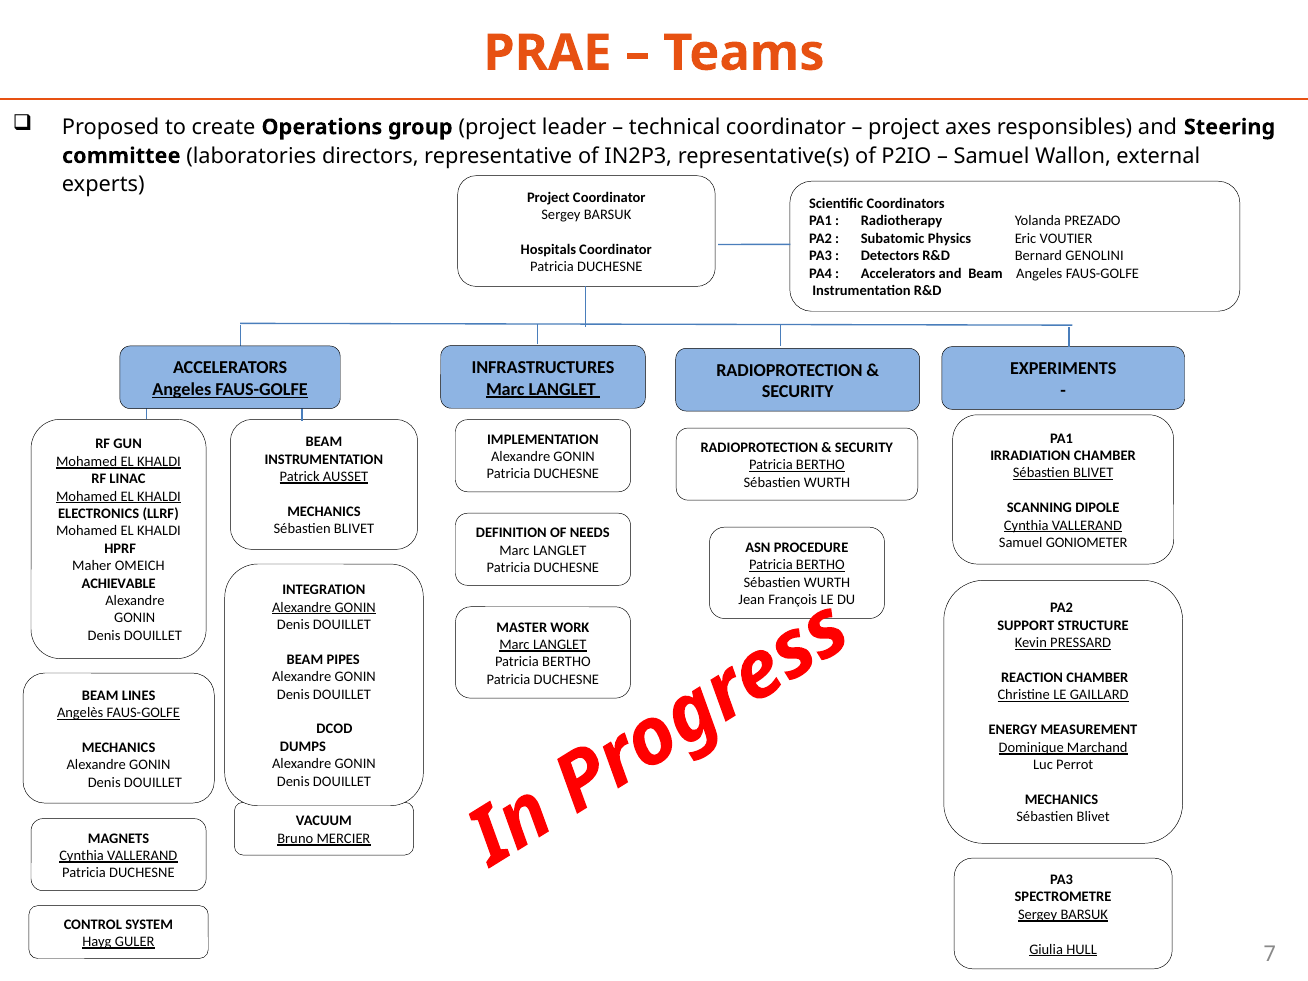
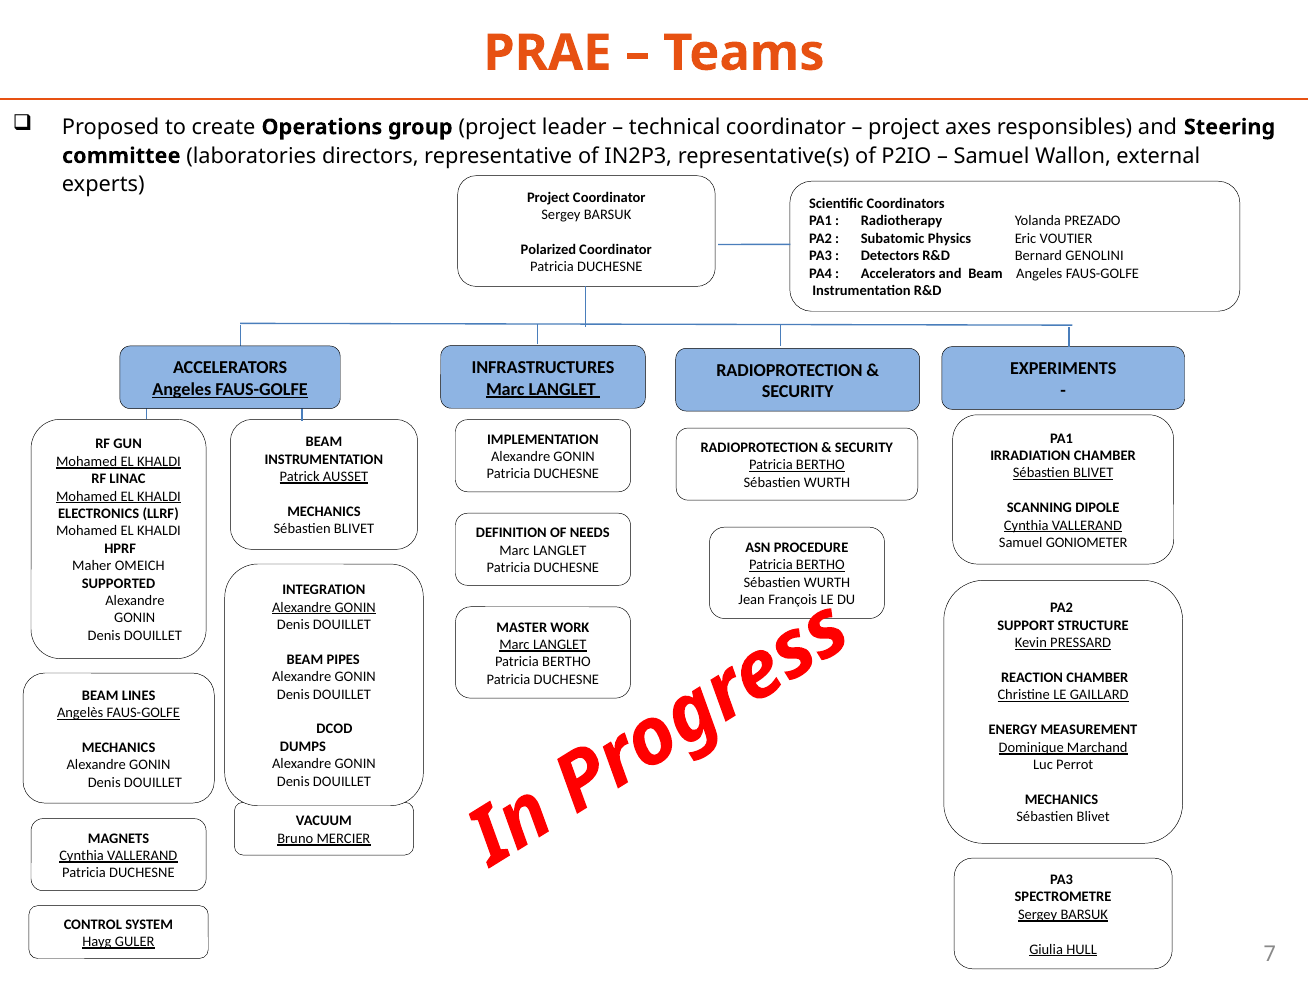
Hospitals: Hospitals -> Polarized (548, 249)
ACHIEVABLE: ACHIEVABLE -> SUPPORTED (119, 583)
